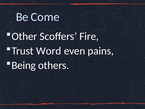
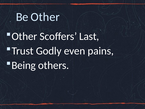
Be Come: Come -> Other (45, 17)
Fire: Fire -> Last (89, 36)
Word: Word -> Godly (49, 51)
